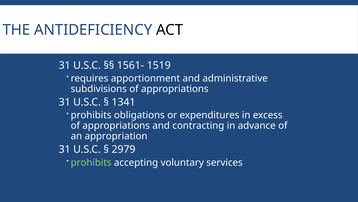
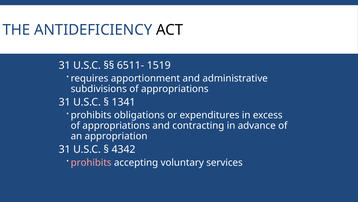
1561-: 1561- -> 6511- (130, 65)
2979: 2979 -> 4342 (124, 149)
prohibits colour: light green -> pink (91, 162)
